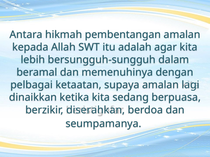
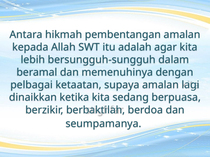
diserahkan: diserahkan -> berbaktilah (96, 110)
